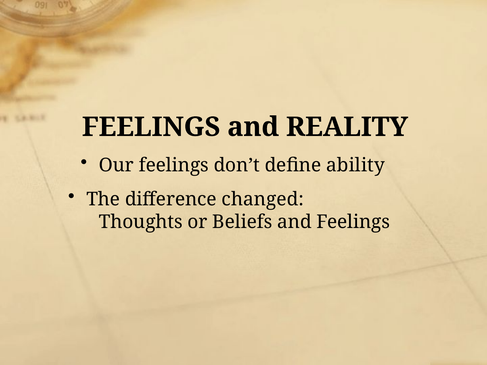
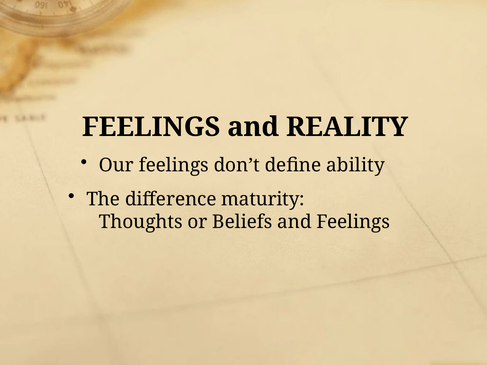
changed: changed -> maturity (263, 199)
